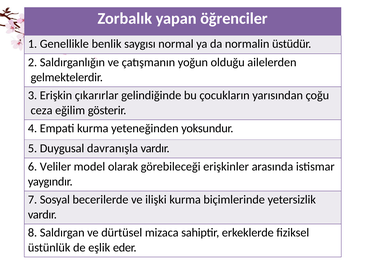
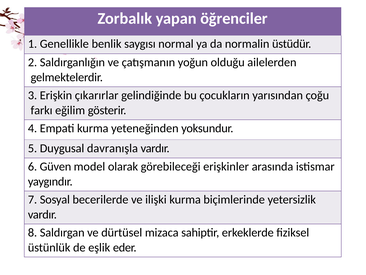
ceza: ceza -> farkı (42, 110)
Veliler: Veliler -> Güven (55, 166)
